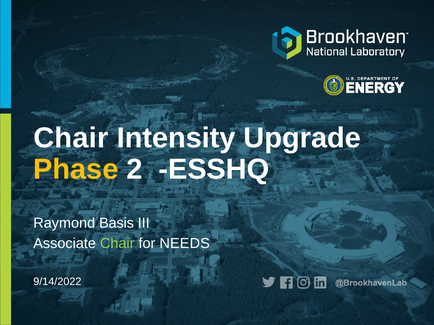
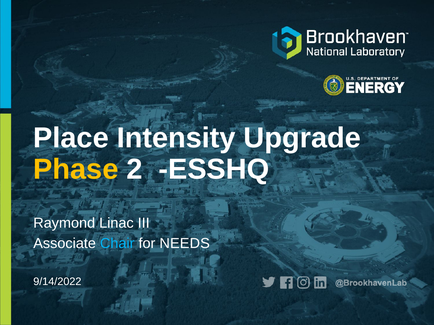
Chair: Chair -> Place (71, 138)
Basis: Basis -> Linac (116, 224)
Chair colour: light green -> light blue (117, 244)
